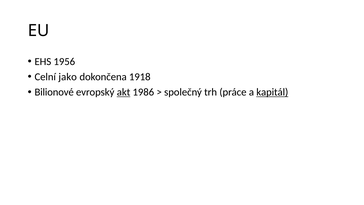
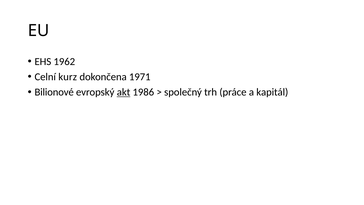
1956: 1956 -> 1962 (64, 62)
jako: jako -> kurz (68, 77)
1918: 1918 -> 1971 (140, 77)
kapitál underline: present -> none (272, 92)
